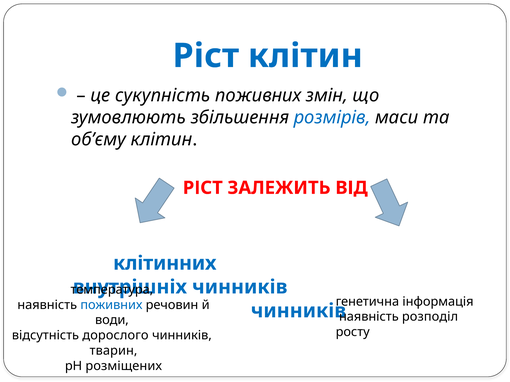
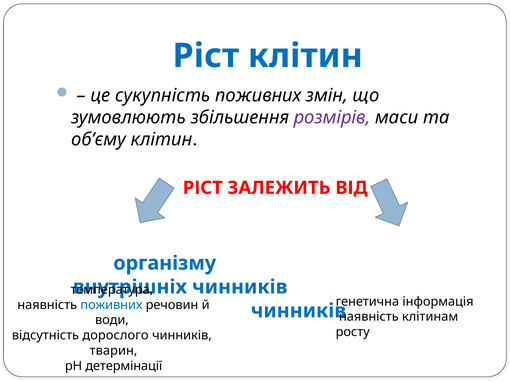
розмірів colour: blue -> purple (332, 118)
клітинних: клітинних -> організму (165, 264)
розподіл: розподіл -> клітинам (430, 317)
розміщених: розміщених -> детермінації (124, 366)
